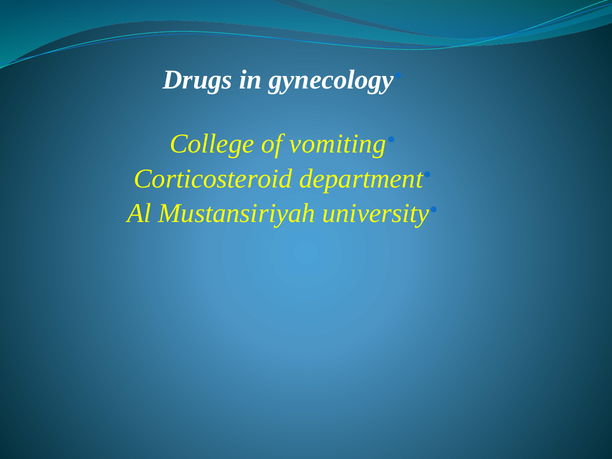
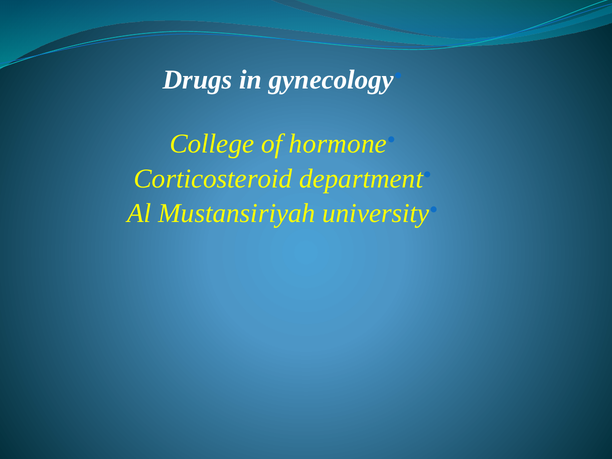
vomiting: vomiting -> hormone (338, 144)
